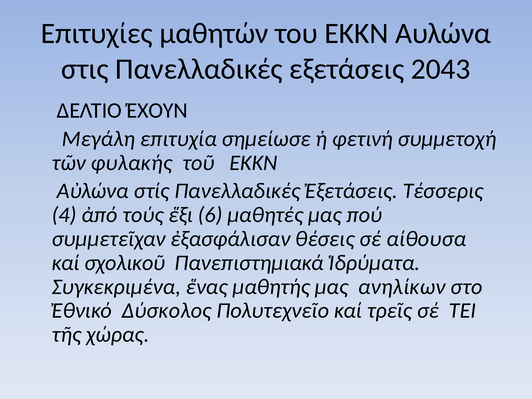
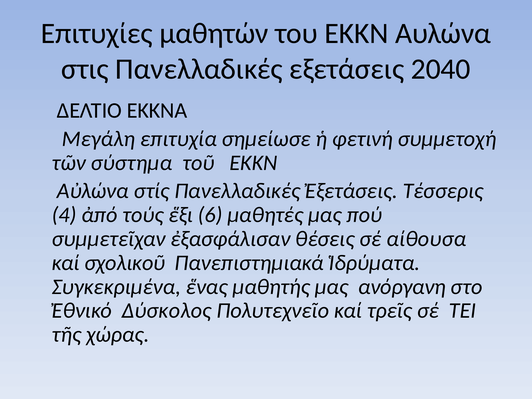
2043: 2043 -> 2040 (441, 69)
ΈΧΟΥΝ: ΈΧΟΥΝ -> ΕΚΚΝΑ (157, 111)
φυλακής: φυλακής -> σύστημα (131, 163)
ανηλίκων: ανηλίκων -> ανόργανη (402, 287)
